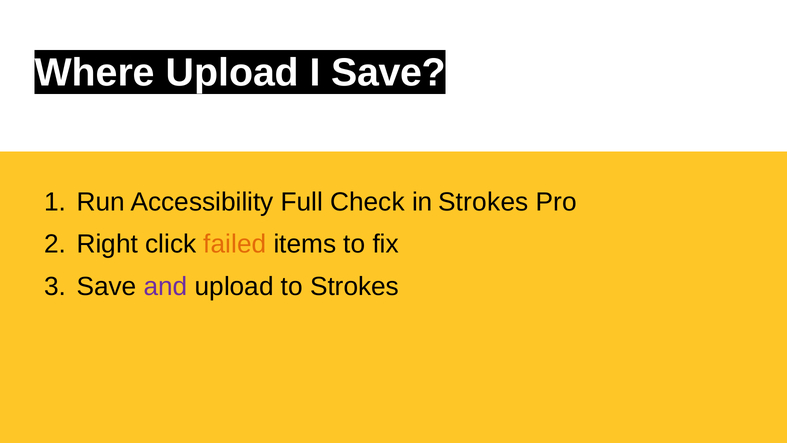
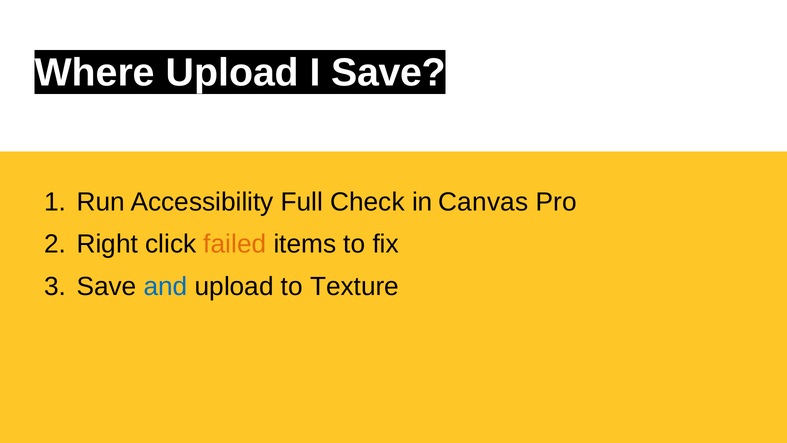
in Strokes: Strokes -> Canvas (483, 202)
and colour: purple -> blue (166, 287)
to Strokes: Strokes -> Texture (355, 287)
